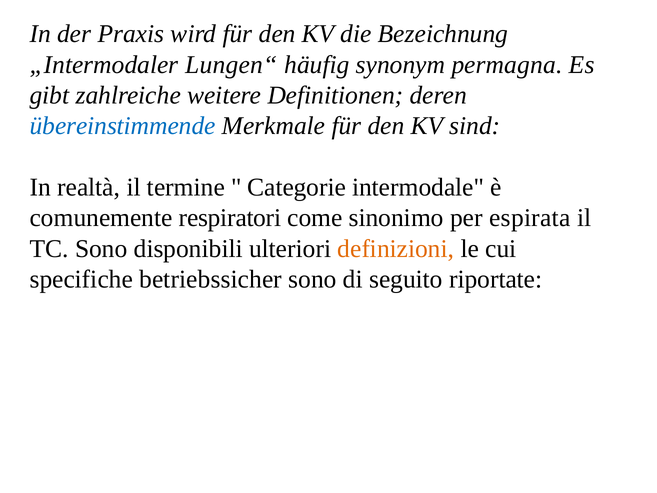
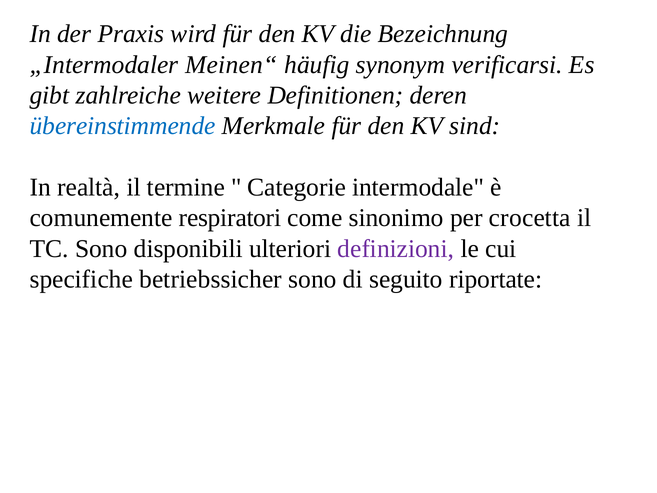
Lungen“: Lungen“ -> Meinen“ (231, 65)
permagna: permagna -> verificarsi (507, 65)
espirata: espirata -> crocetta (530, 218)
definizioni colour: orange -> purple (396, 249)
